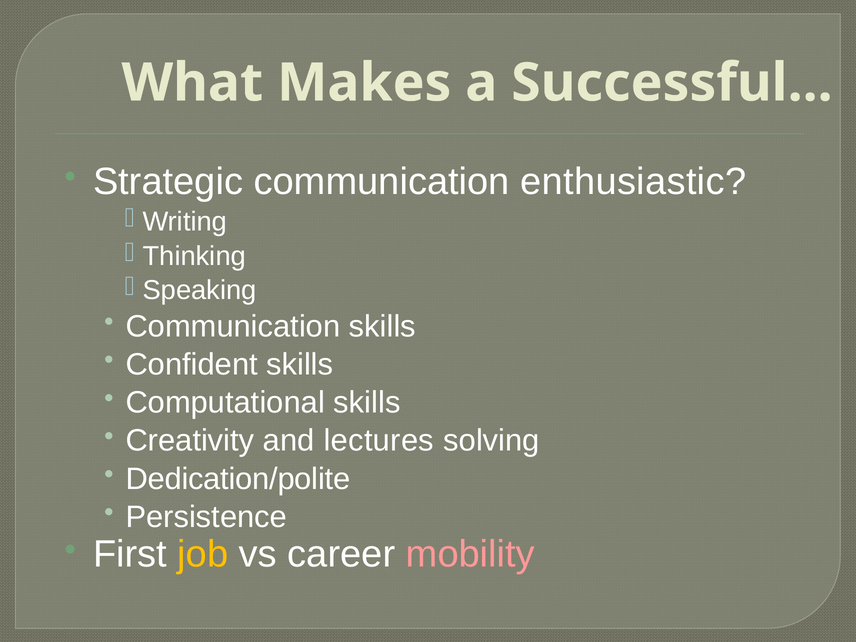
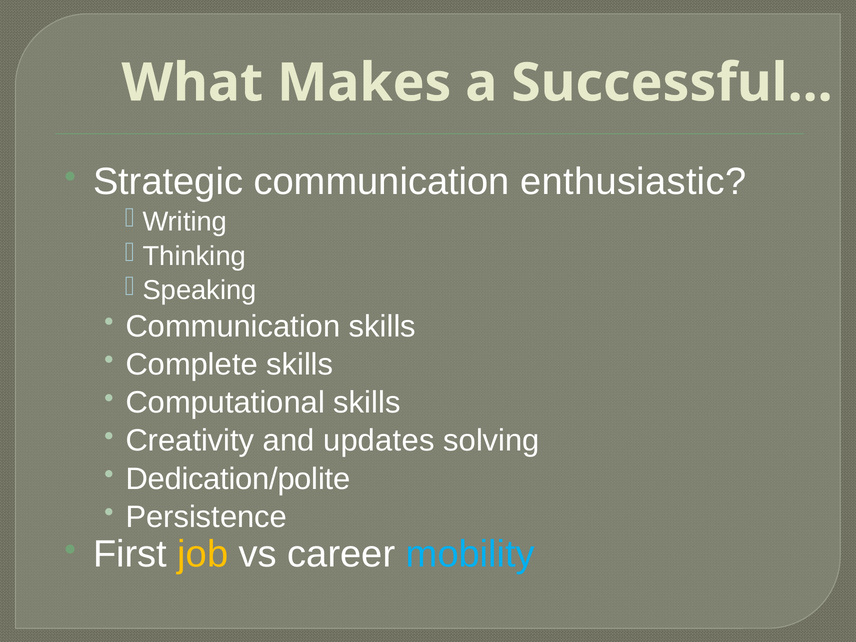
Confident: Confident -> Complete (192, 365)
lectures: lectures -> updates (379, 441)
mobility colour: pink -> light blue (470, 554)
